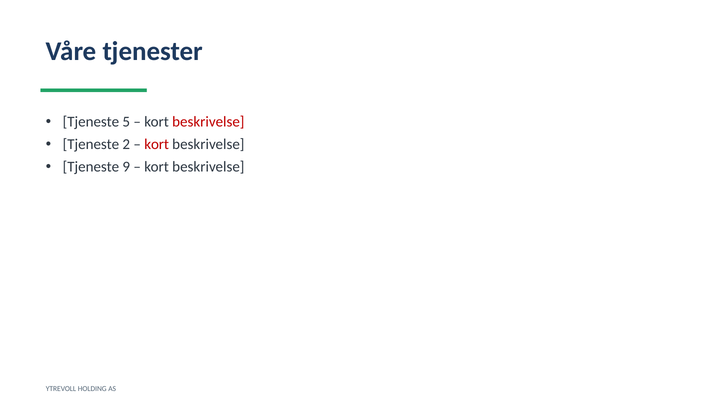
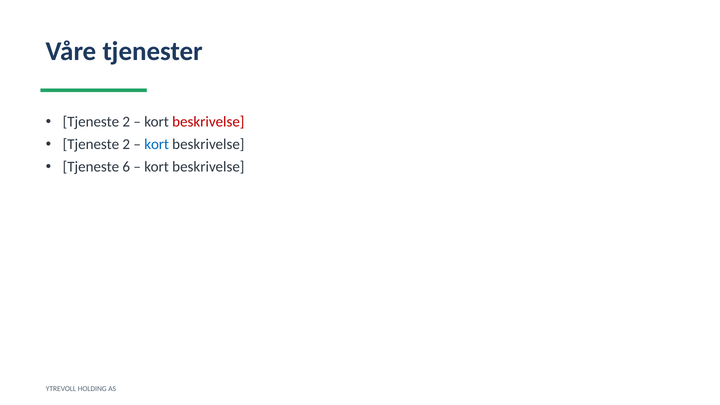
5: 5 -> 2 (126, 122)
kort colour: red -> blue (157, 144)
9: 9 -> 6 (126, 167)
